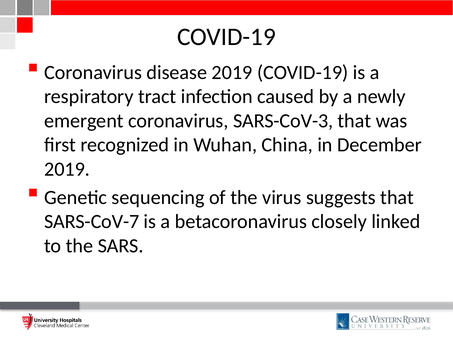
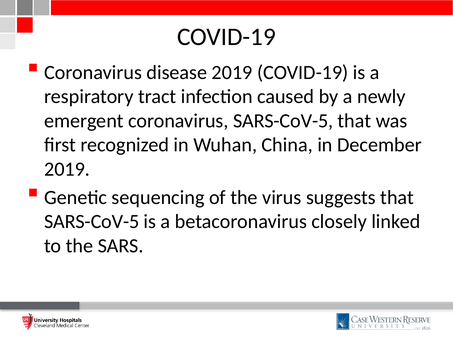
coronavirus SARS-CoV-3: SARS-CoV-3 -> SARS-CoV-5 (283, 121)
SARS-CoV-7: SARS-CoV-7 -> SARS-CoV-5 (92, 221)
